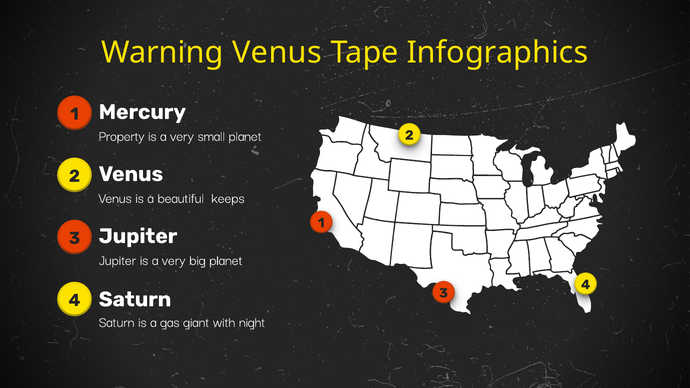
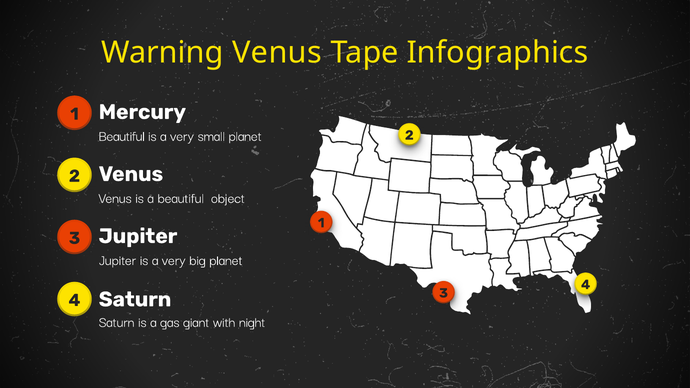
Property: Property -> Beautiful (122, 136)
keeps: keeps -> object (228, 198)
